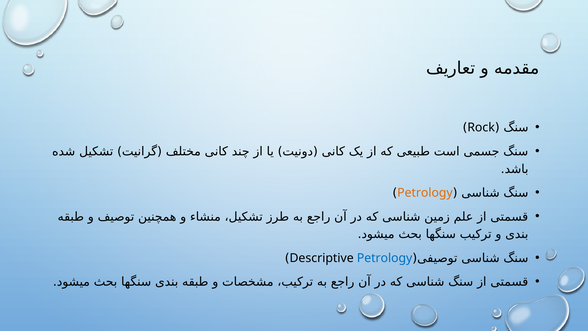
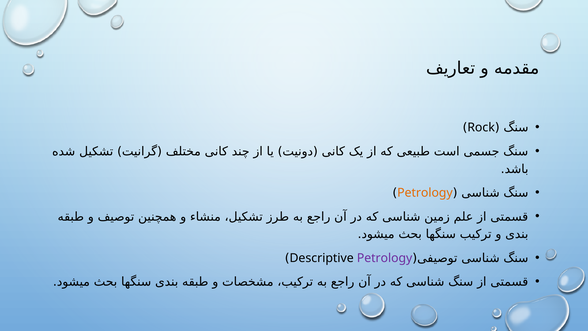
Petrology colour: blue -> purple (385, 258)
